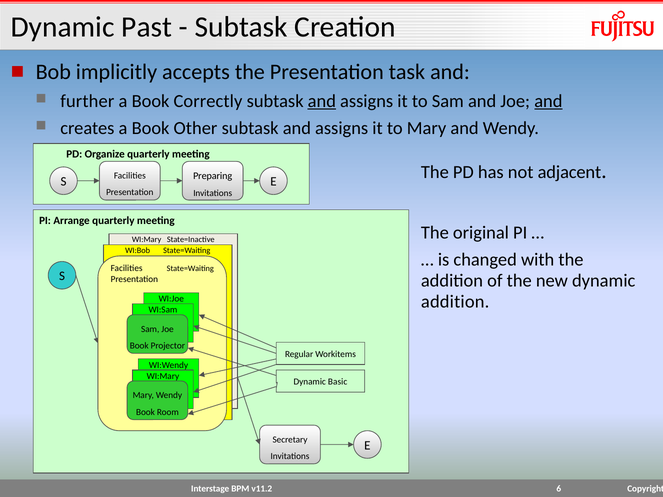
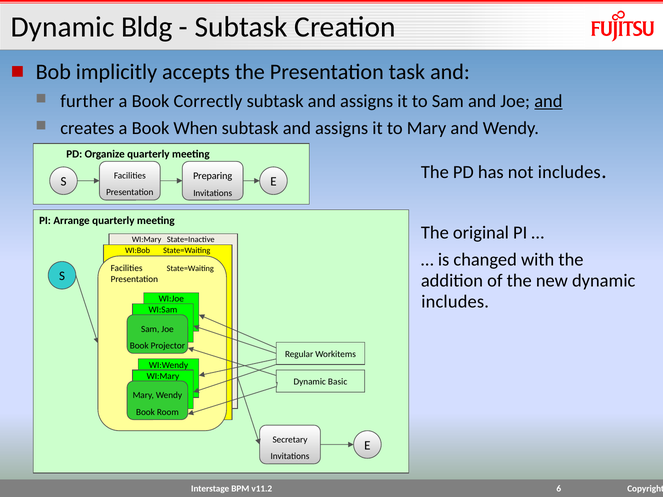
Past: Past -> Bldg (147, 27)
and underline: present -> none (322, 101)
Other: Other -> When (196, 128)
not adjacent: adjacent -> includes (569, 172)
addition: addition -> includes (455, 302)
